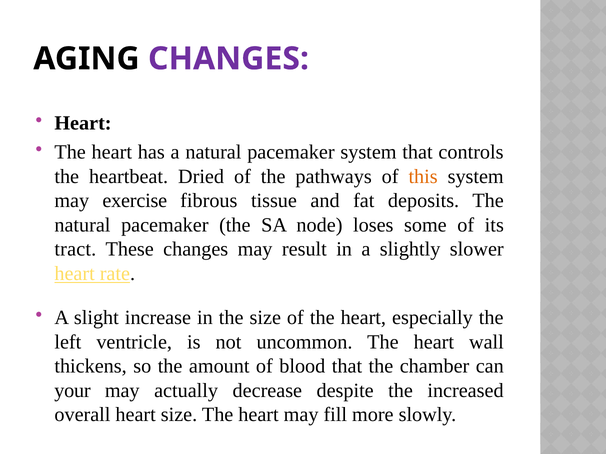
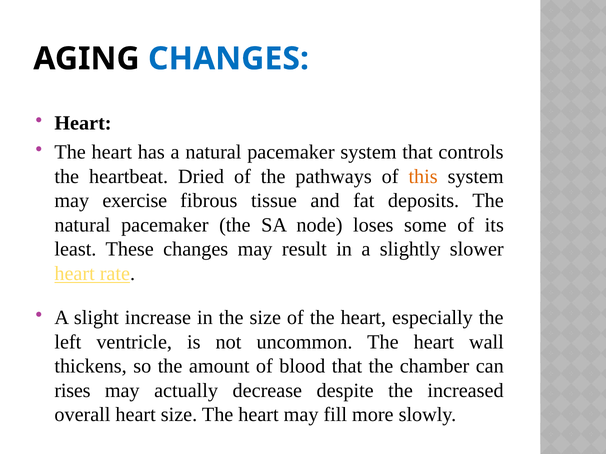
CHANGES colour: purple -> blue (228, 59)
tract: tract -> least (75, 249)
your: your -> rises (72, 391)
